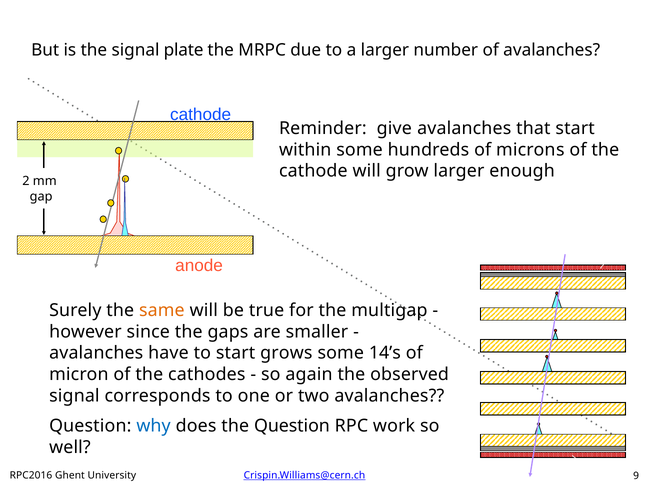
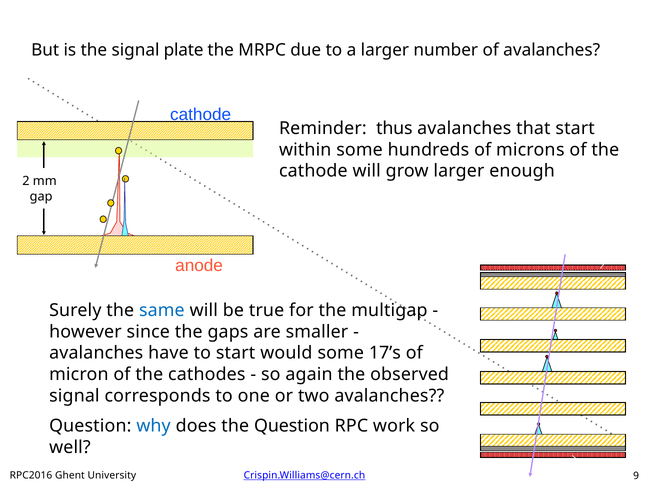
give: give -> thus (394, 128)
same colour: orange -> blue (162, 311)
grows: grows -> would (286, 353)
14’s: 14’s -> 17’s (385, 353)
